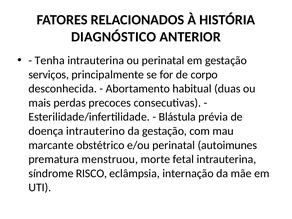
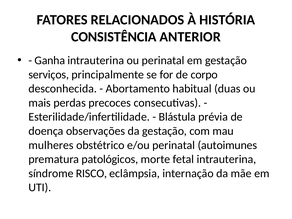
DIAGNÓSTICO: DIAGNÓSTICO -> CONSISTÊNCIA (114, 37)
Tenha: Tenha -> Ganha (50, 60)
intrauterino: intrauterino -> observações (96, 131)
marcante: marcante -> mulheres (51, 145)
menstruou: menstruou -> patológicos (110, 159)
